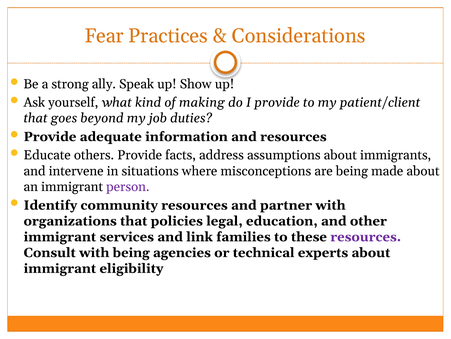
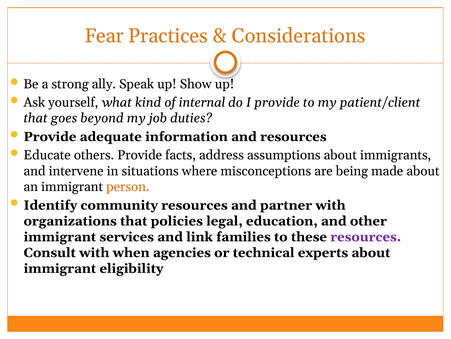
making: making -> internal (202, 102)
person colour: purple -> orange (128, 186)
with being: being -> when (131, 252)
